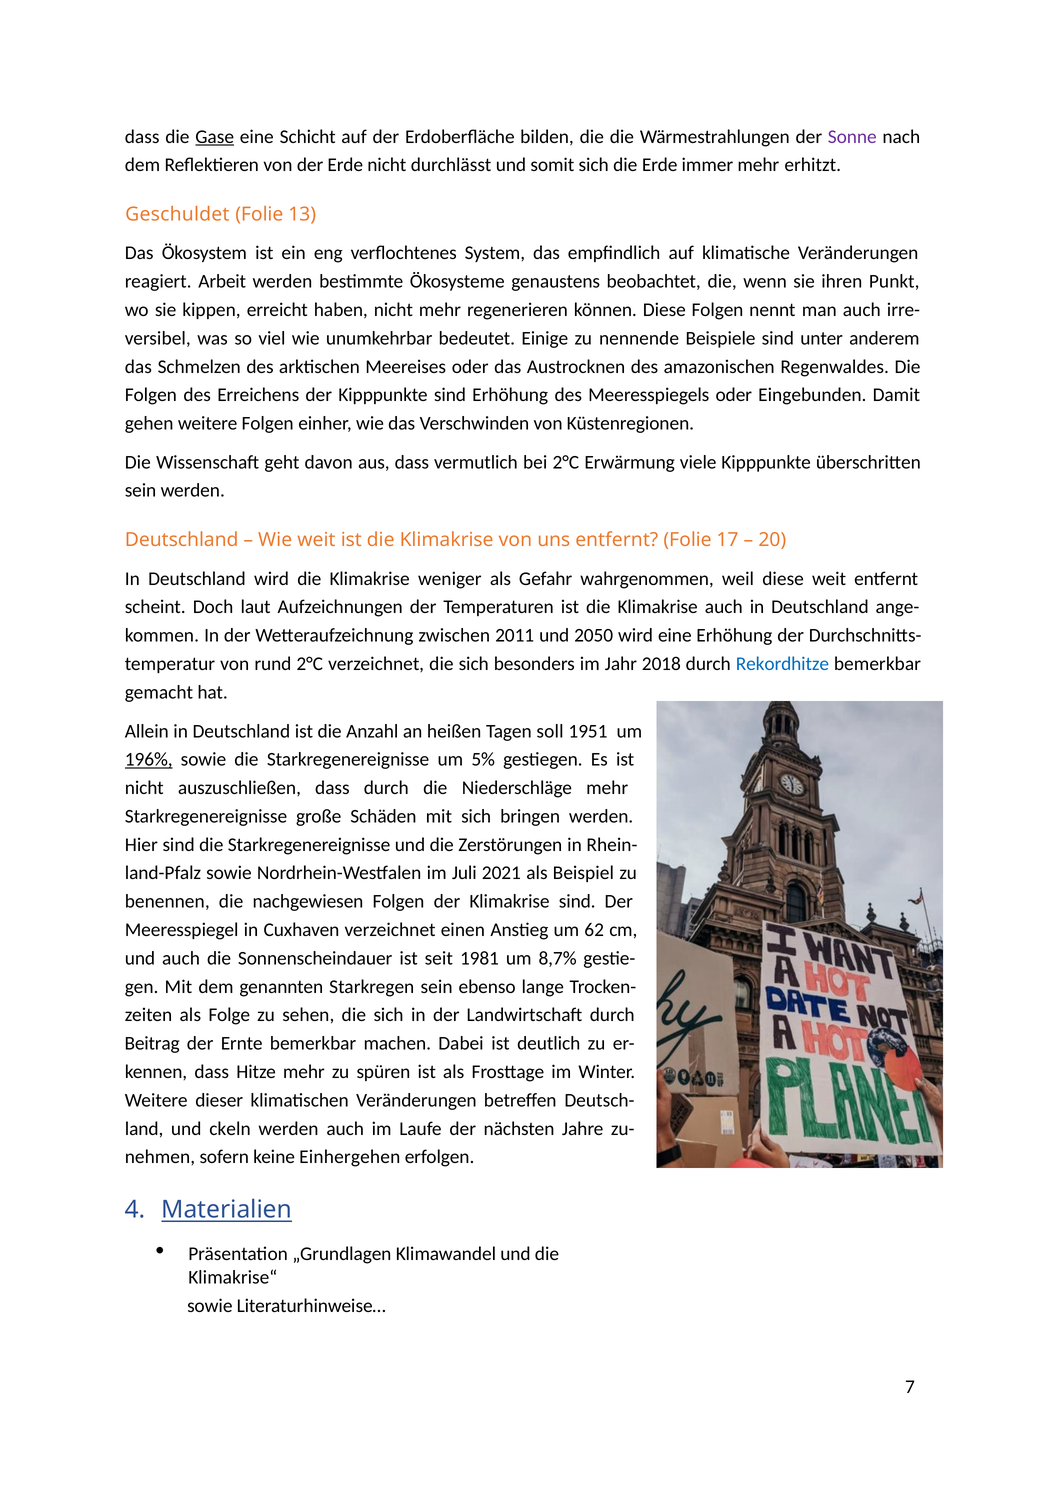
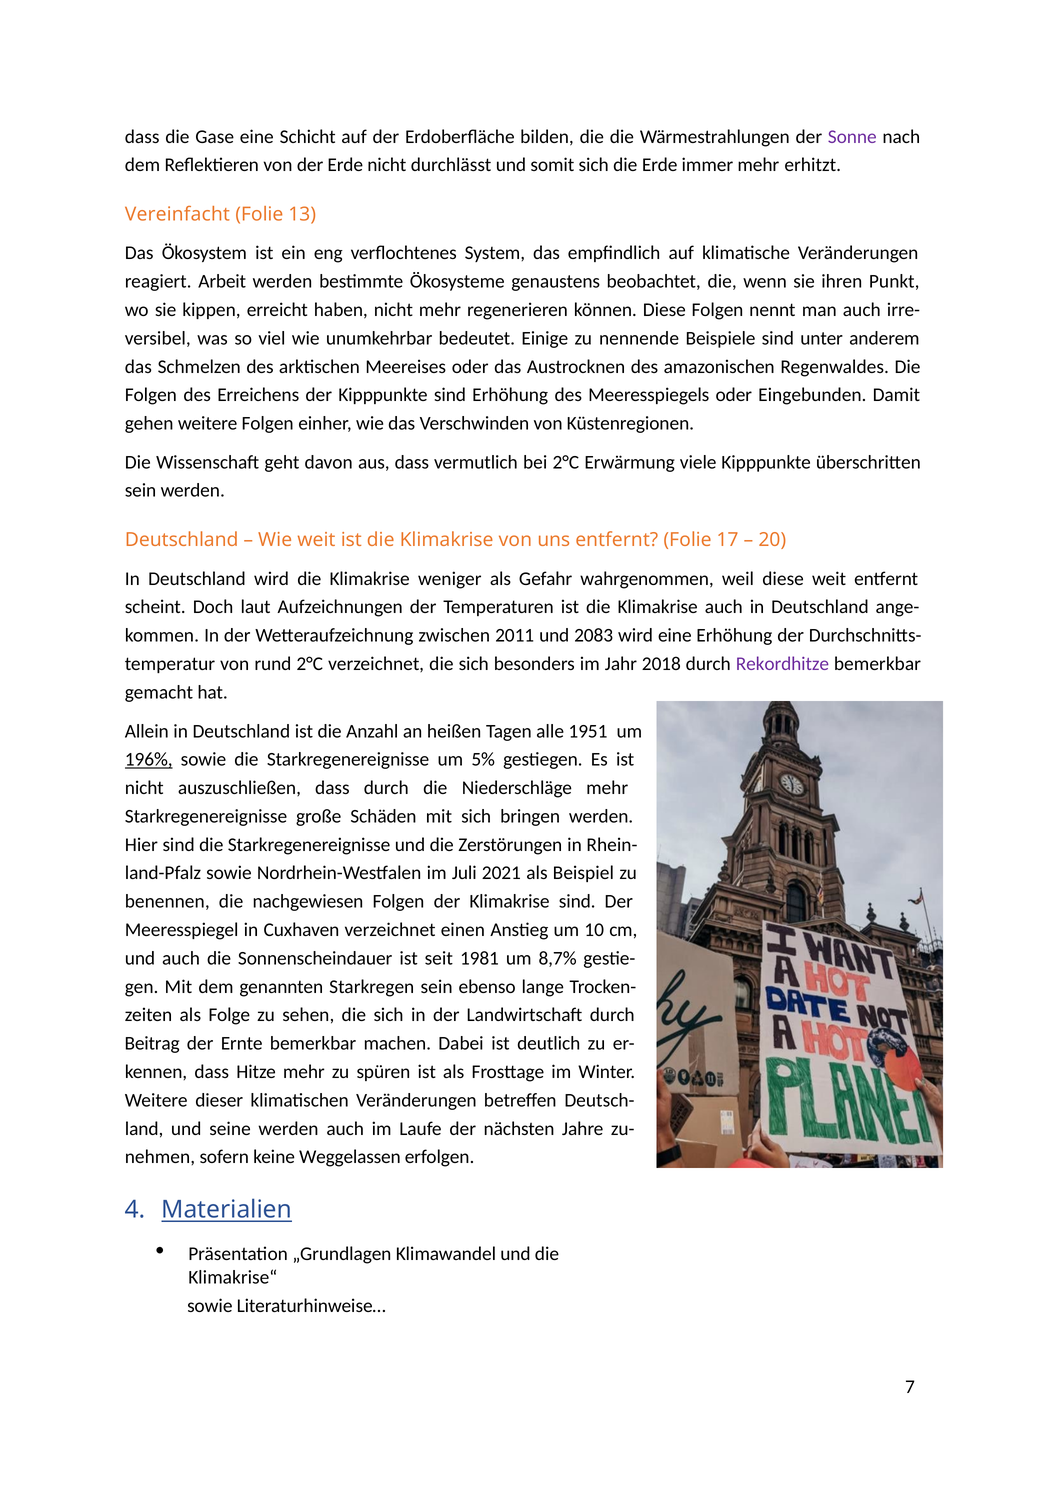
Gase underline: present -> none (215, 137)
Geschuldet: Geschuldet -> Vereinfacht (177, 214)
2050: 2050 -> 2083 (594, 635)
Rekordhitze colour: blue -> purple (782, 664)
soll: soll -> alle (550, 731)
62: 62 -> 10 (594, 930)
ckeln: ckeln -> seine (230, 1128)
Einhergehen: Einhergehen -> Weggelassen (350, 1157)
